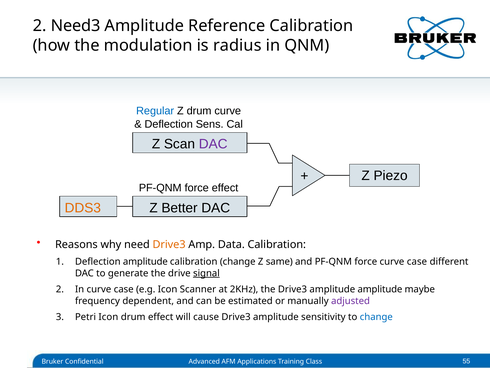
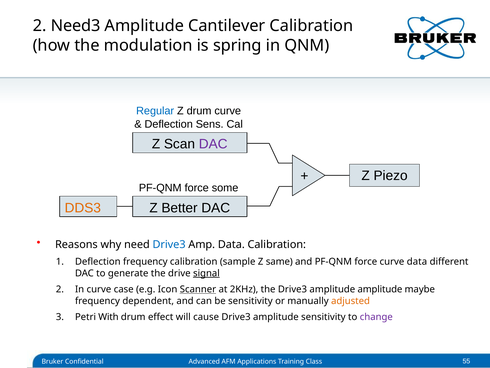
Reference: Reference -> Cantilever (227, 26)
radius: radius -> spring (237, 45)
force effect: effect -> some (225, 188)
Drive3 colour: orange -> blue (169, 244)
Deflection amplitude: amplitude -> frequency (145, 261)
calibration change: change -> sample (238, 261)
force curve case: case -> data (417, 261)
Scanner underline: none -> present (198, 289)
be estimated: estimated -> sensitivity (250, 300)
adjusted colour: purple -> orange (351, 300)
Petri Icon: Icon -> With (108, 317)
change colour: blue -> purple (376, 317)
